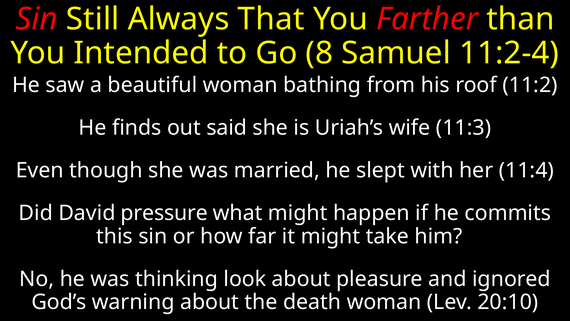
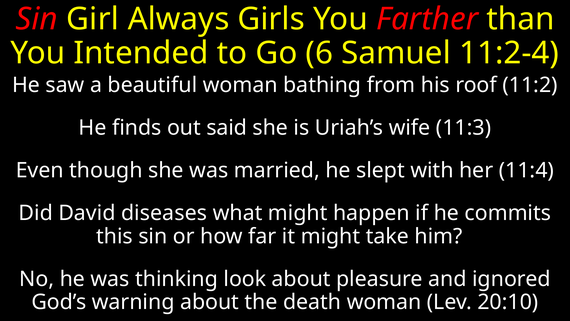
Still: Still -> Girl (93, 19)
That: That -> Girls (271, 19)
8: 8 -> 6 (319, 53)
pressure: pressure -> diseases (164, 213)
